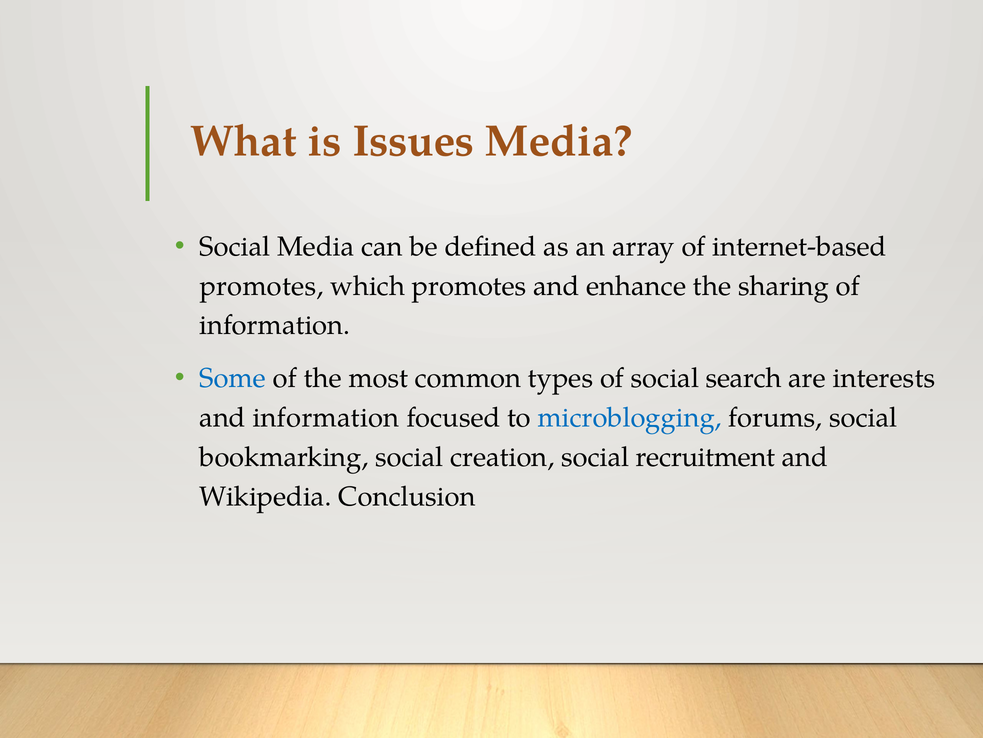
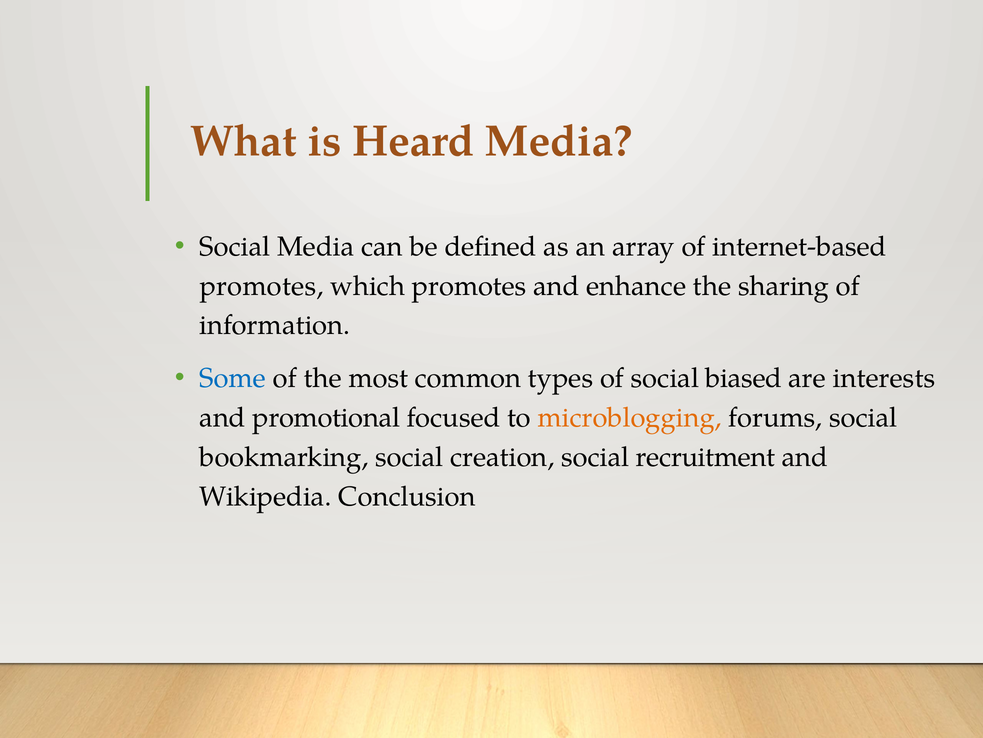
Issues: Issues -> Heard (414, 141)
search: search -> biased (744, 378)
and information: information -> promotional (326, 417)
microblogging colour: blue -> orange (630, 417)
